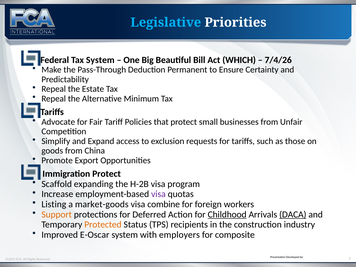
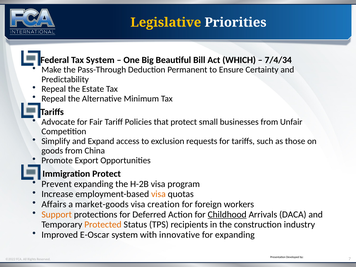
Legislative colour: light blue -> yellow (166, 22)
7/4/26: 7/4/26 -> 7/4/34 (278, 60)
Scaffold: Scaffold -> Prevent (57, 184)
visa colour: purple -> orange (158, 194)
Listing: Listing -> Affairs (54, 204)
combine: combine -> creation (164, 204)
DACA underline: present -> none (293, 214)
employers: employers -> innovative (179, 235)
for composite: composite -> expanding (235, 235)
